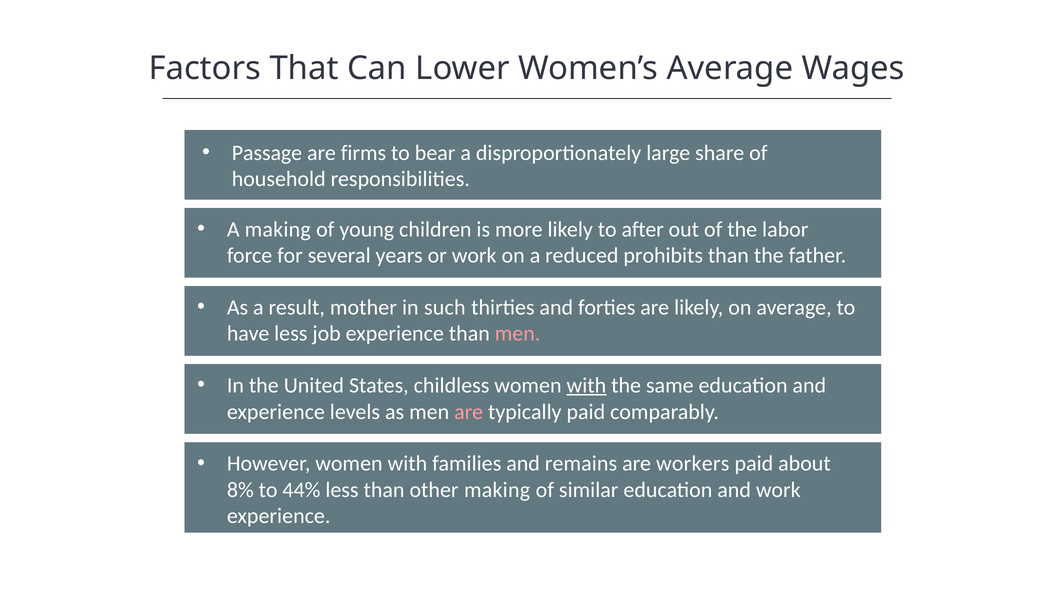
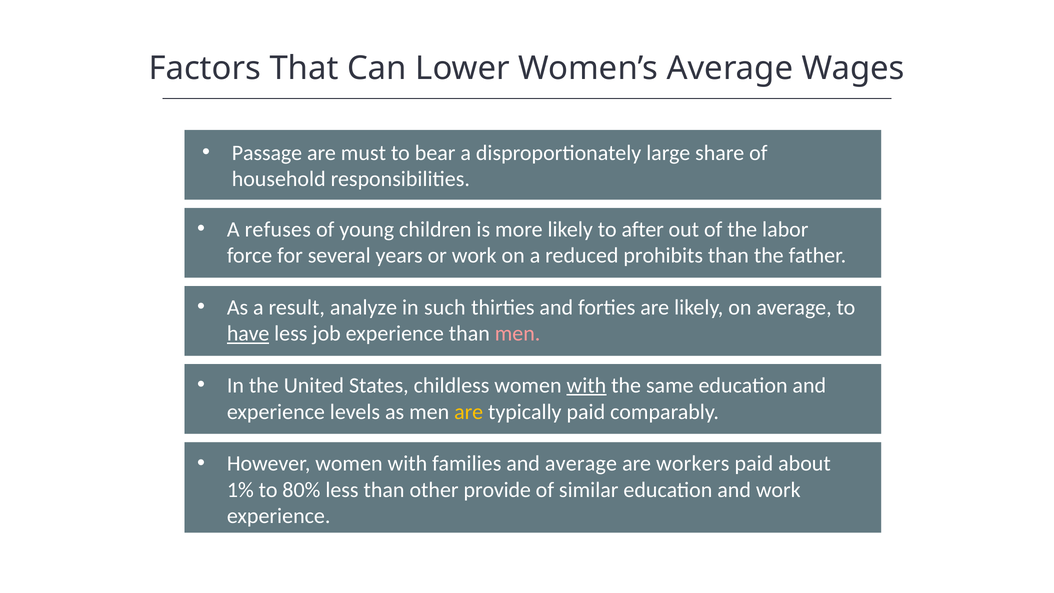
firms: firms -> must (363, 153)
A making: making -> refuses (278, 229)
mother: mother -> analyze (364, 307)
have underline: none -> present (248, 334)
are colour: pink -> yellow (469, 412)
and remains: remains -> average (581, 463)
8%: 8% -> 1% (240, 490)
44%: 44% -> 80% (301, 490)
other making: making -> provide (497, 490)
